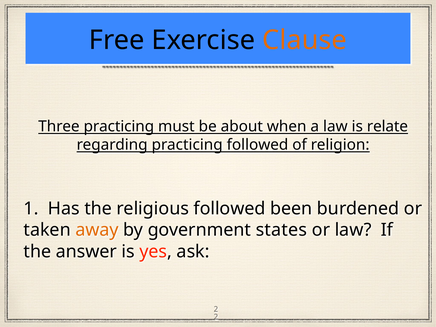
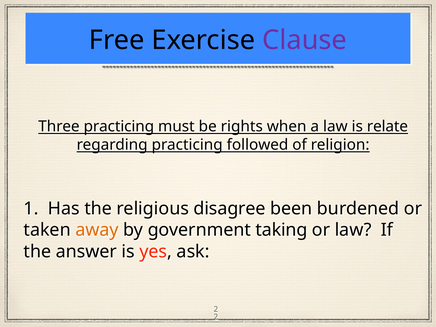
Clause colour: orange -> purple (305, 40)
about: about -> rights (242, 126)
religious followed: followed -> disagree (230, 209)
states: states -> taking (282, 230)
